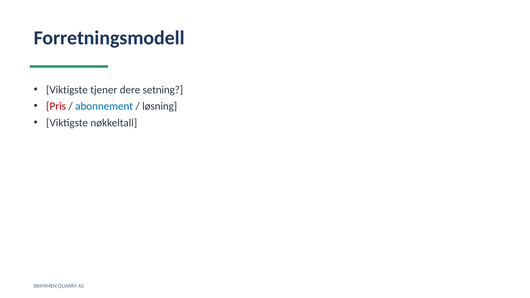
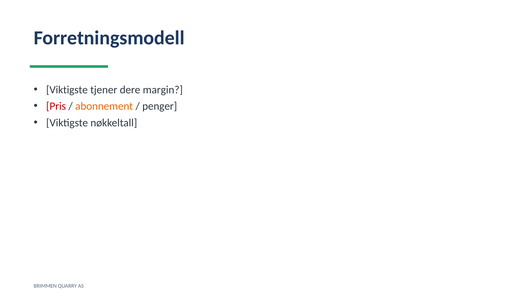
setning: setning -> margin (163, 90)
abonnement colour: blue -> orange (104, 106)
løsning: løsning -> penger (160, 106)
